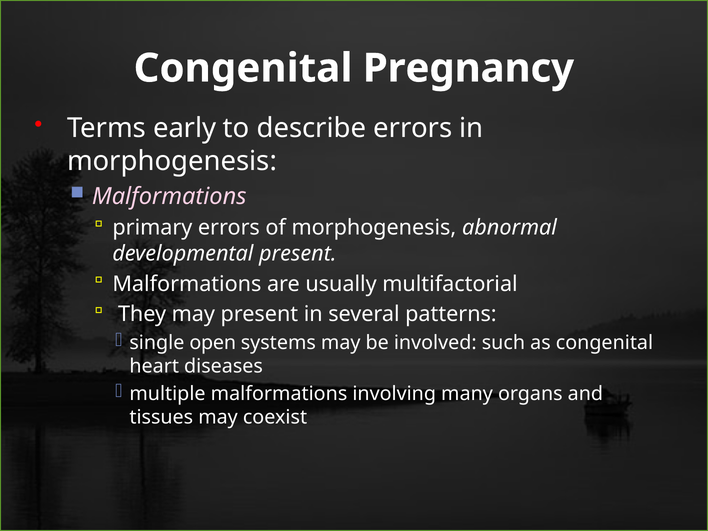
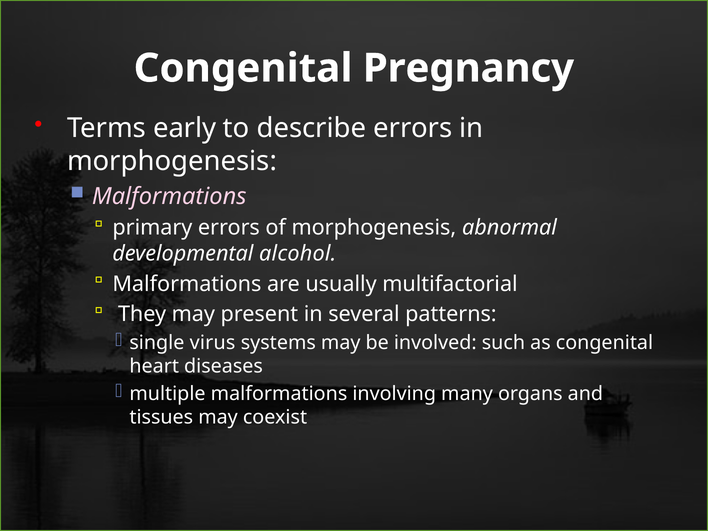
developmental present: present -> alcohol (298, 254)
open: open -> virus (213, 343)
